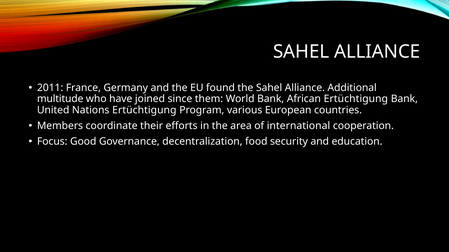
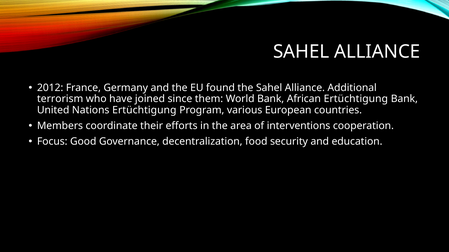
2011: 2011 -> 2012 (50, 88)
multitude: multitude -> terrorism (60, 99)
international: international -> interventions (299, 126)
